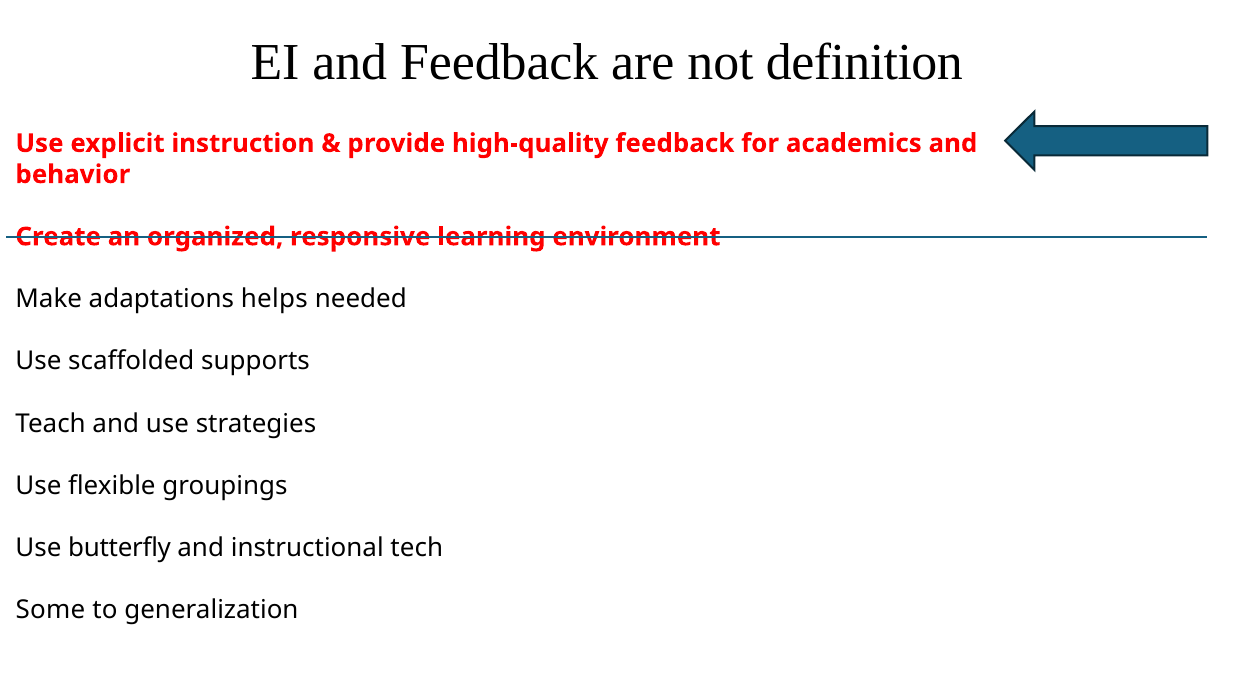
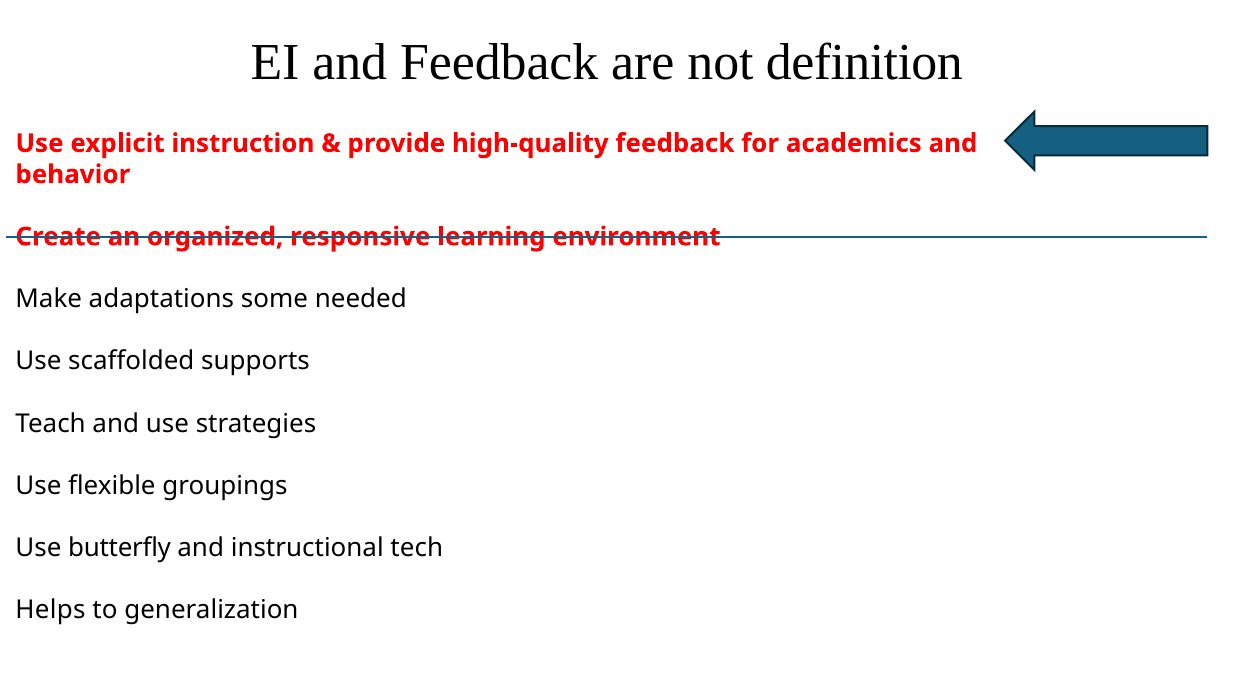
helps: helps -> some (274, 299)
Some: Some -> Helps (50, 610)
